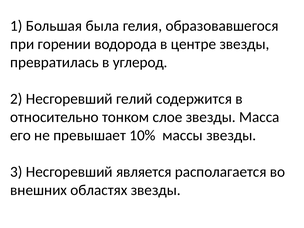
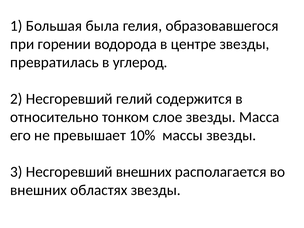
Несгоревший является: является -> внешних (144, 172)
